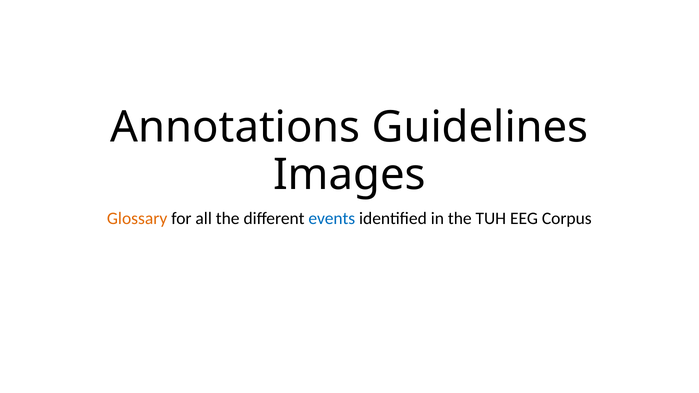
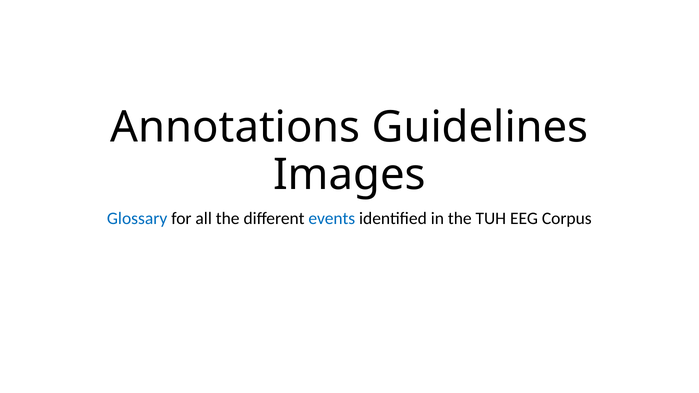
Glossary colour: orange -> blue (137, 218)
